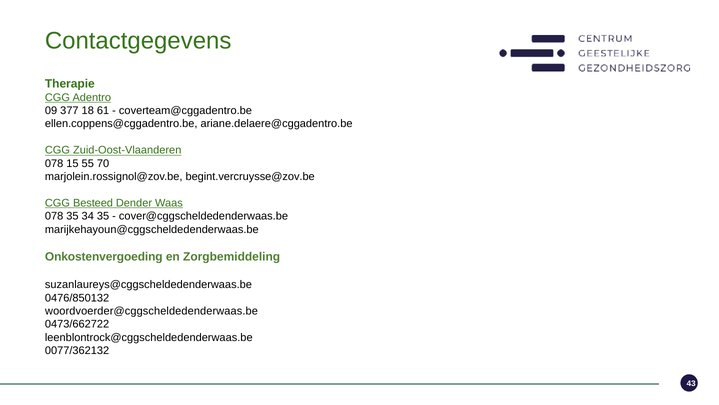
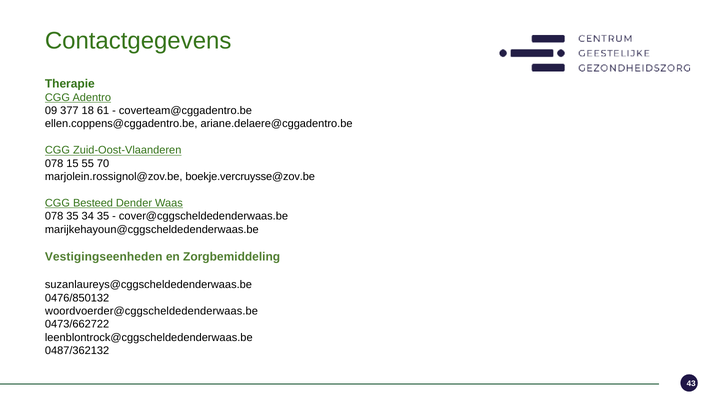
begint.vercruysse@zov.be: begint.vercruysse@zov.be -> boekje.vercruysse@zov.be (250, 176)
Onkostenvergoeding: Onkostenvergoeding -> Vestigingseenheden (104, 256)
0077/362132: 0077/362132 -> 0487/362132 (77, 350)
